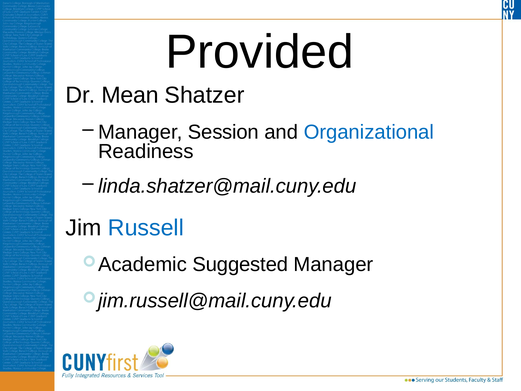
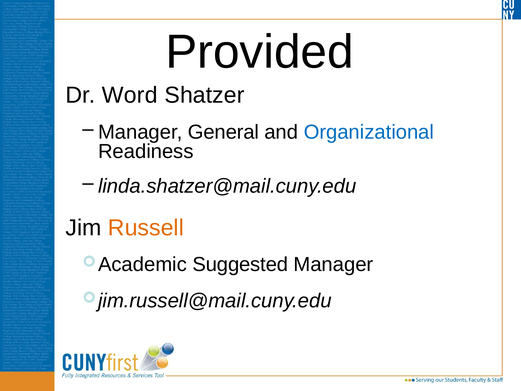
Mean: Mean -> Word (130, 95)
Session: Session -> General (223, 132)
Russell colour: blue -> orange (146, 228)
